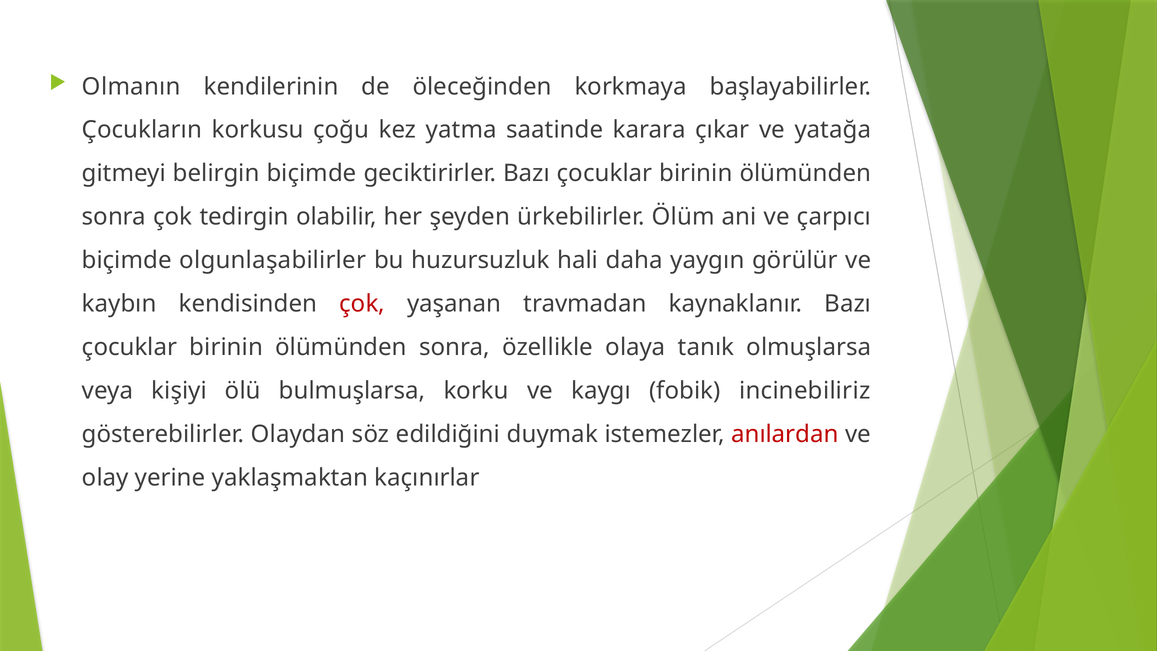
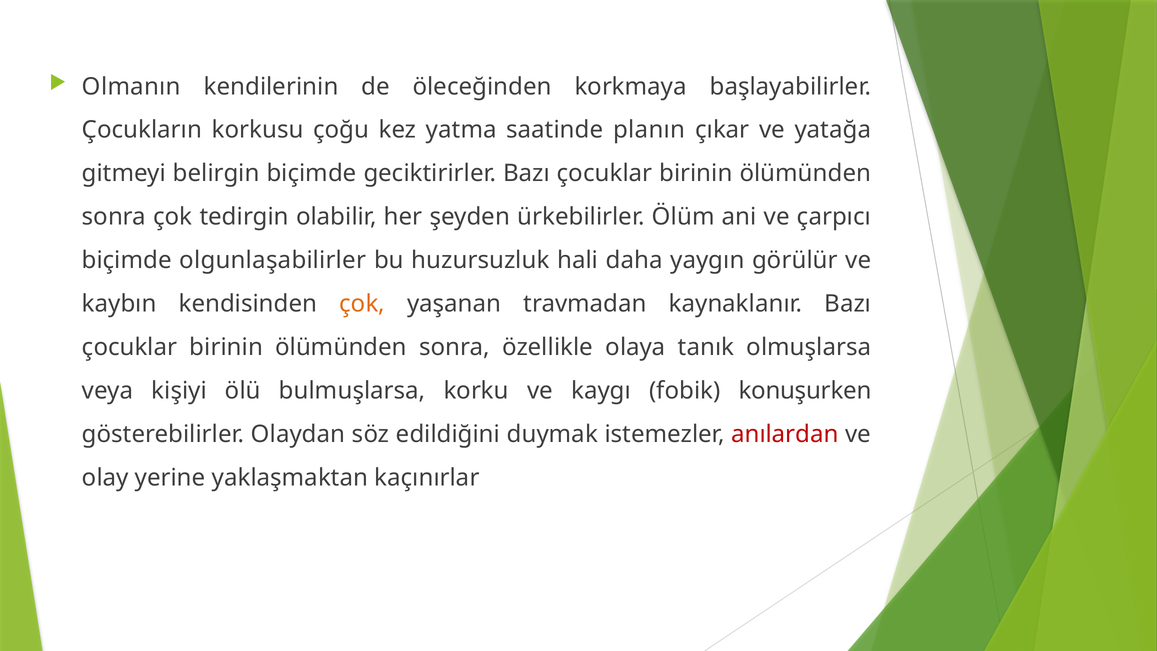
karara: karara -> planın (649, 130)
çok colour: red -> orange (362, 304)
incinebiliriz: incinebiliriz -> konuşurken (805, 391)
